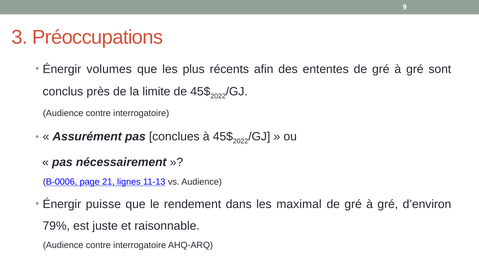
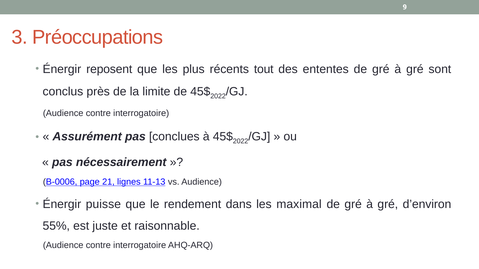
volumes: volumes -> reposent (109, 69)
afin: afin -> tout (264, 69)
79%: 79% -> 55% (56, 226)
